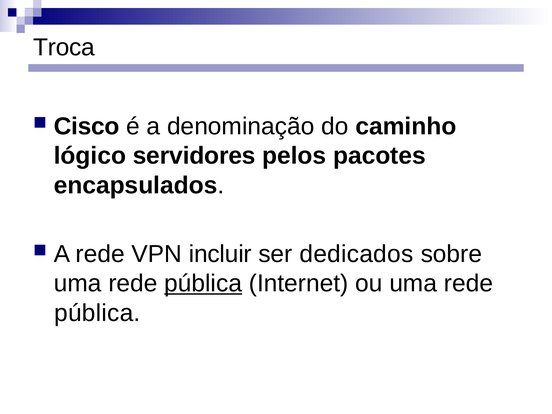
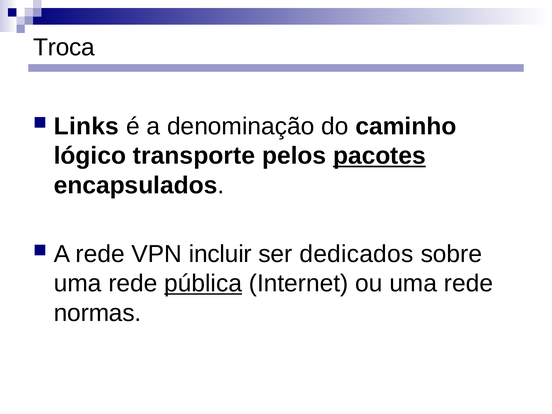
Cisco: Cisco -> Links (86, 126)
servidores: servidores -> transporte (194, 156)
pacotes underline: none -> present (379, 156)
pública: pública -> normas (98, 313)
